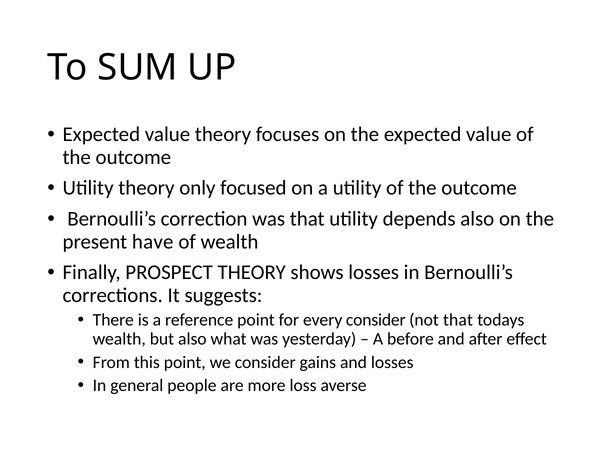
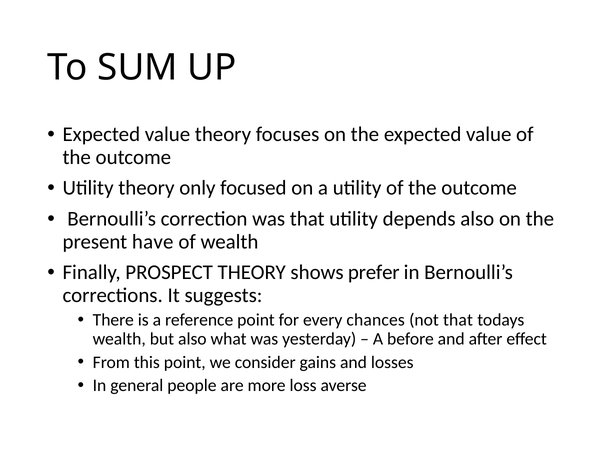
shows losses: losses -> prefer (374, 273)
every consider: consider -> chances (376, 320)
